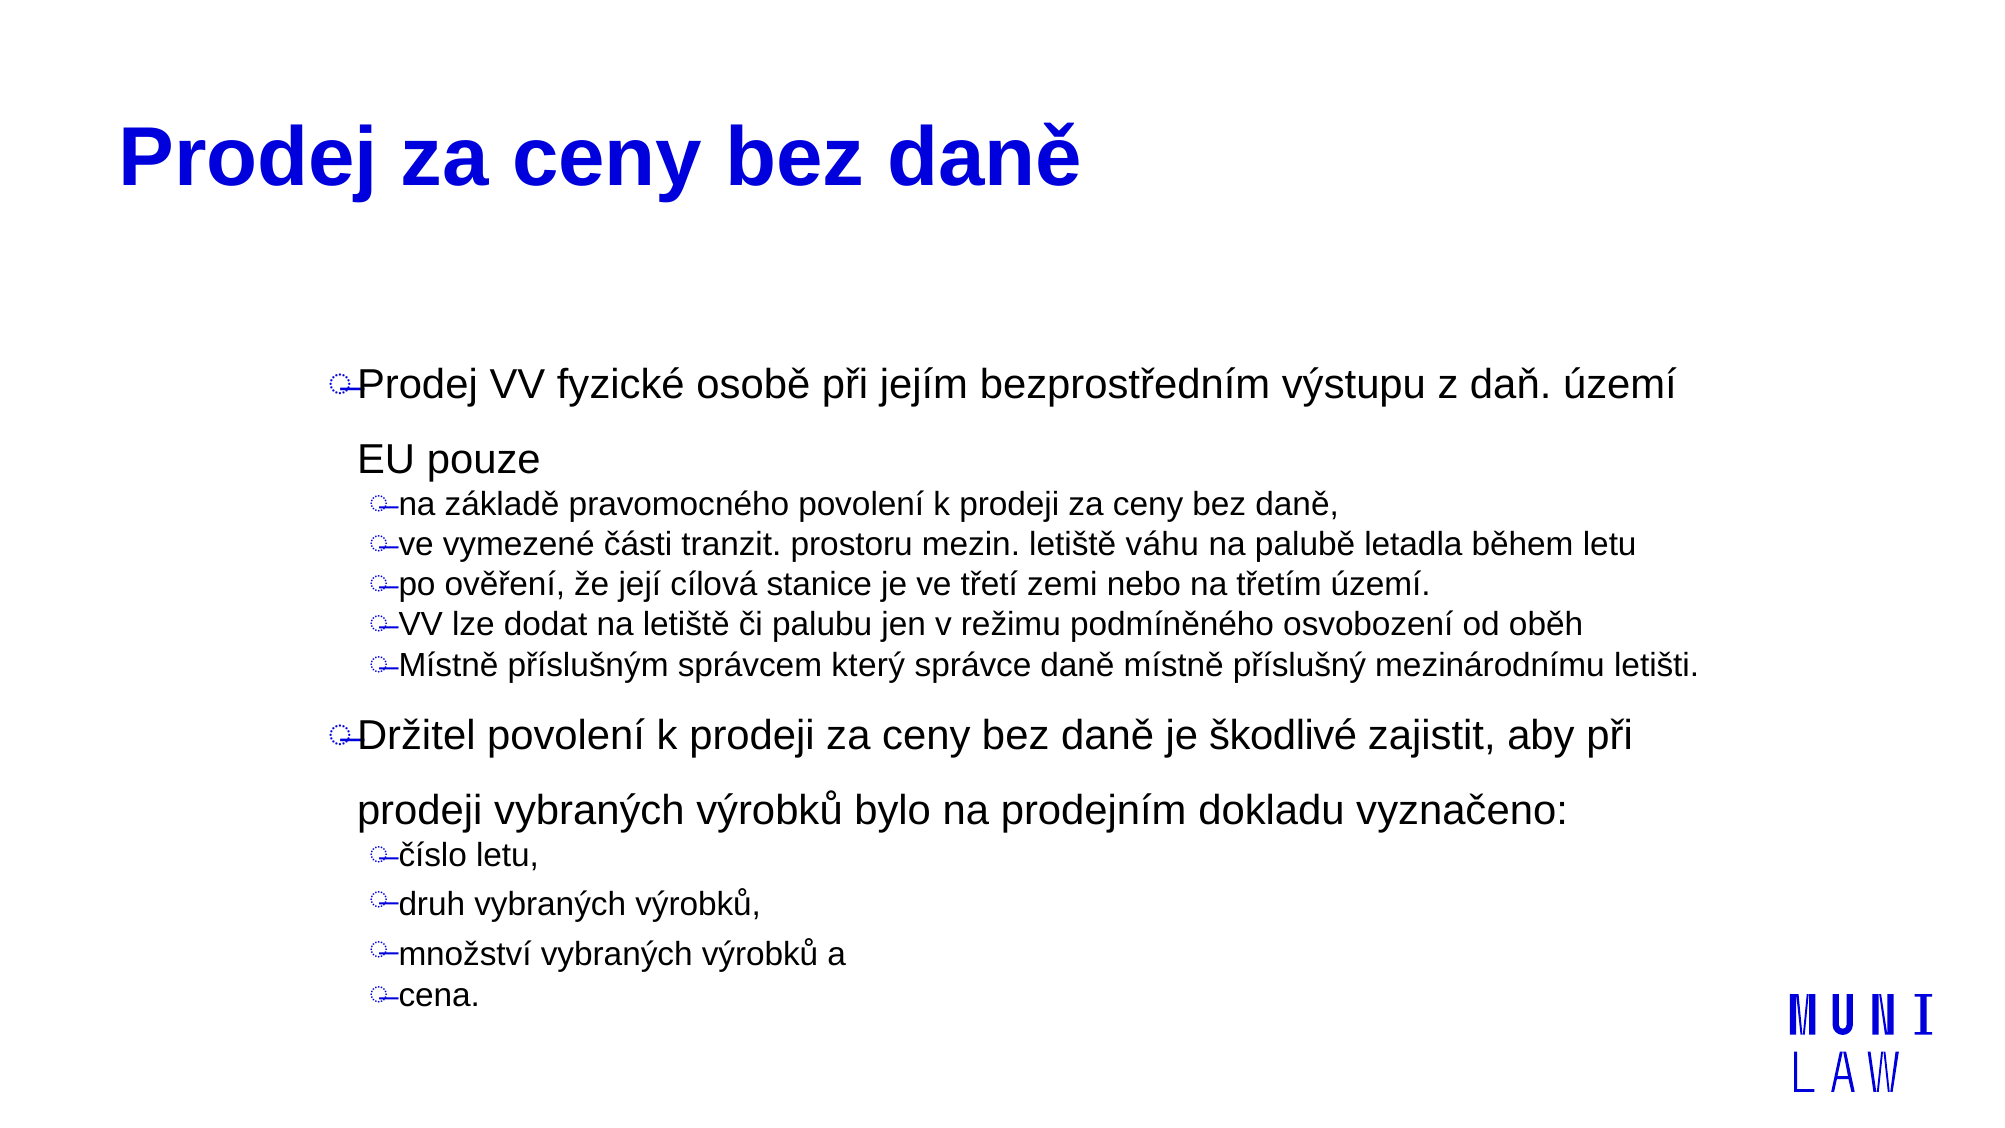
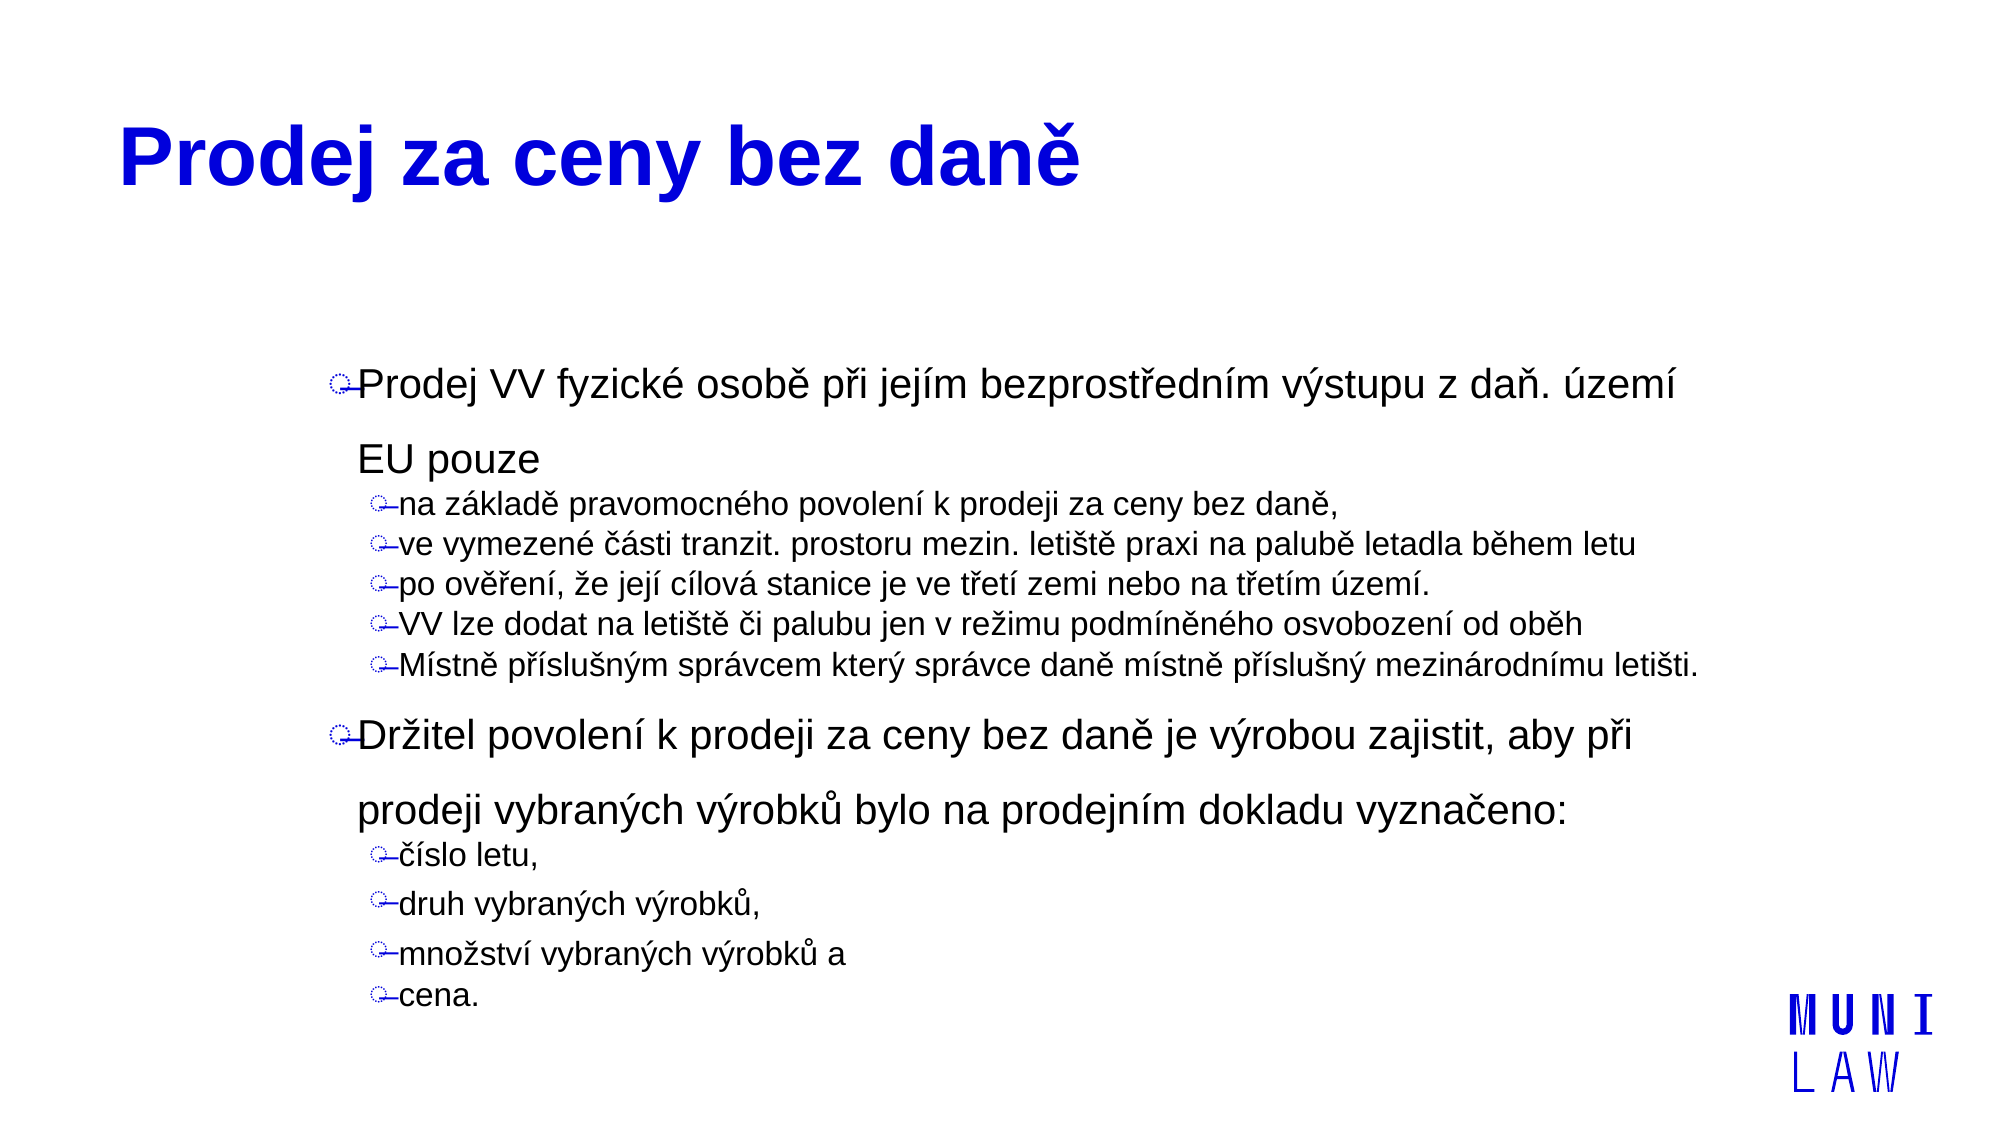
váhu: váhu -> praxi (1162, 545)
škodlivé: škodlivé -> výrobou (1283, 736)
